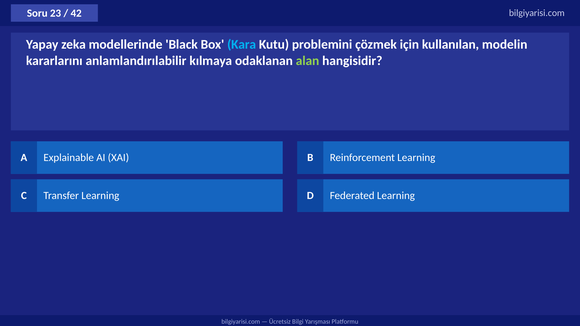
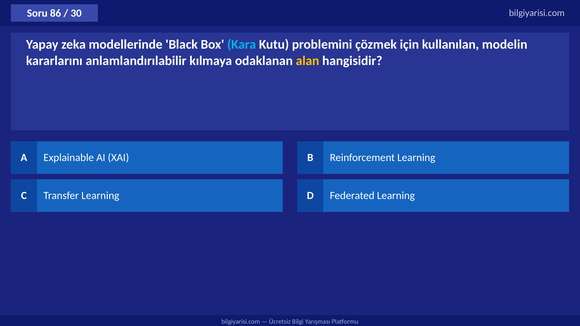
23: 23 -> 86 (56, 13)
42: 42 -> 30 (76, 13)
alan colour: light green -> yellow (308, 61)
